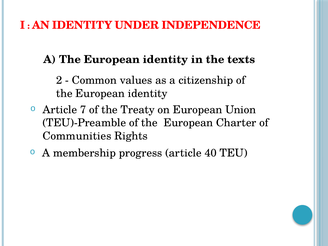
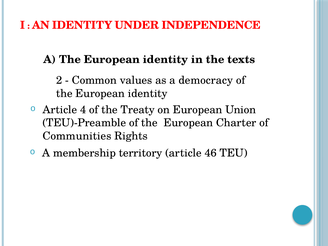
citizenship: citizenship -> democracy (206, 80)
7: 7 -> 4 (83, 110)
progress: progress -> territory (141, 153)
40: 40 -> 46 (211, 153)
